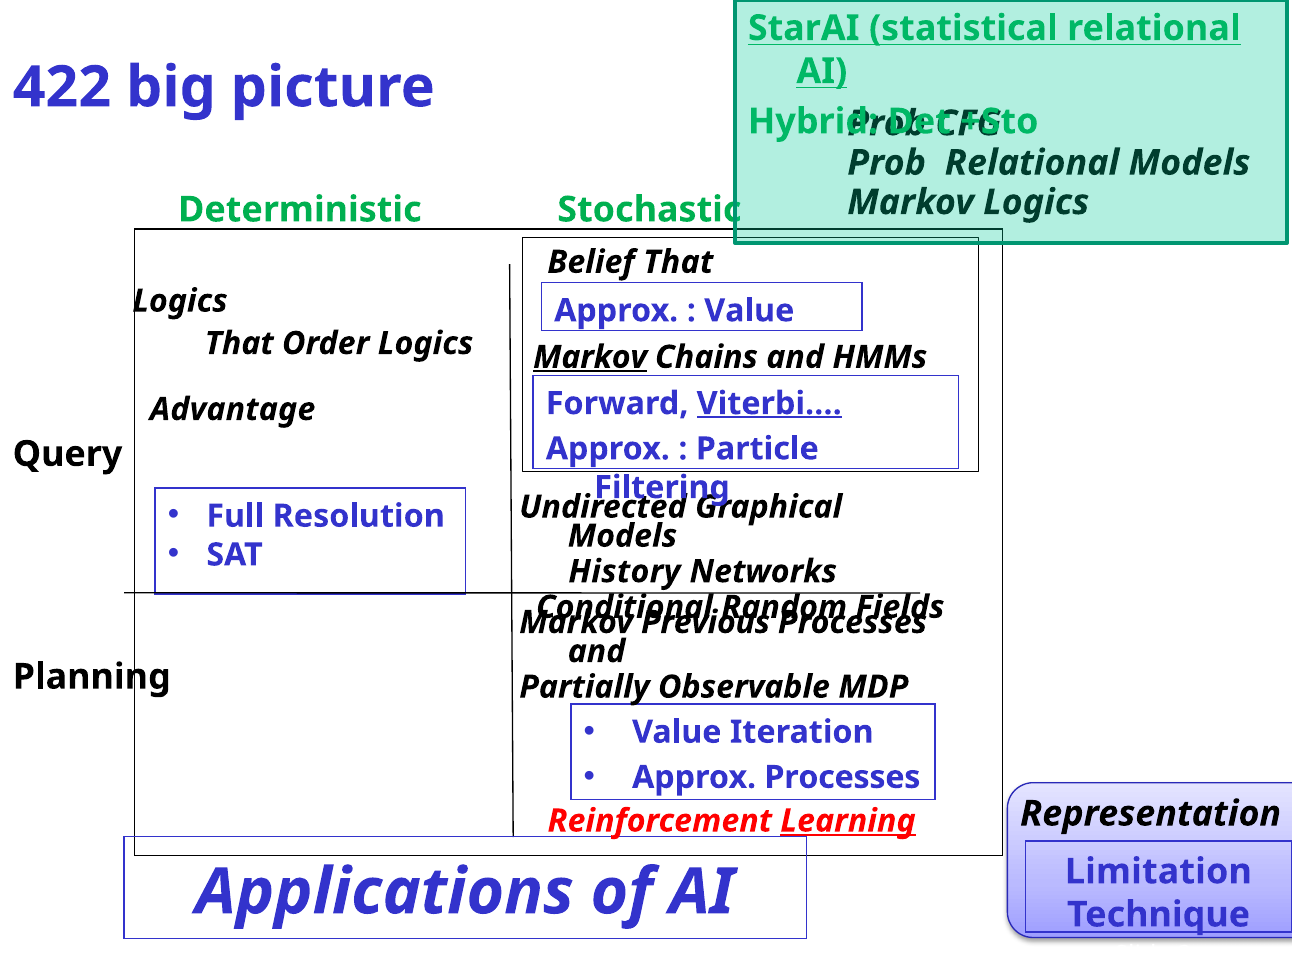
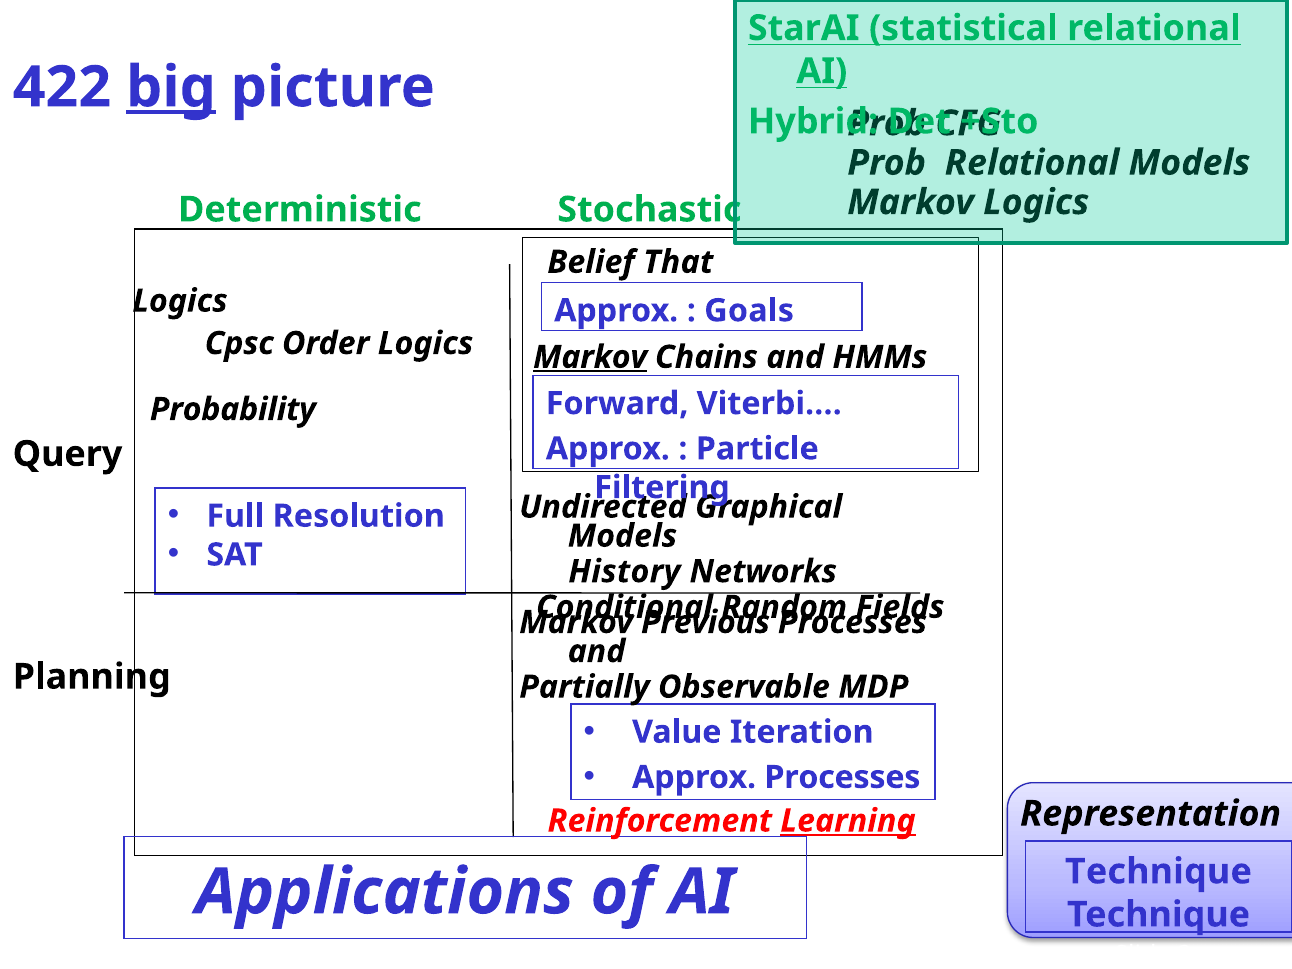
big underline: none -> present (171, 87)
Value: Value -> Goals (749, 311)
That: That -> Cpsc (239, 343)
Viterbi… underline: present -> none (769, 404)
Advantage: Advantage -> Probability (233, 409)
Limitation: Limitation -> Technique (1158, 872)
